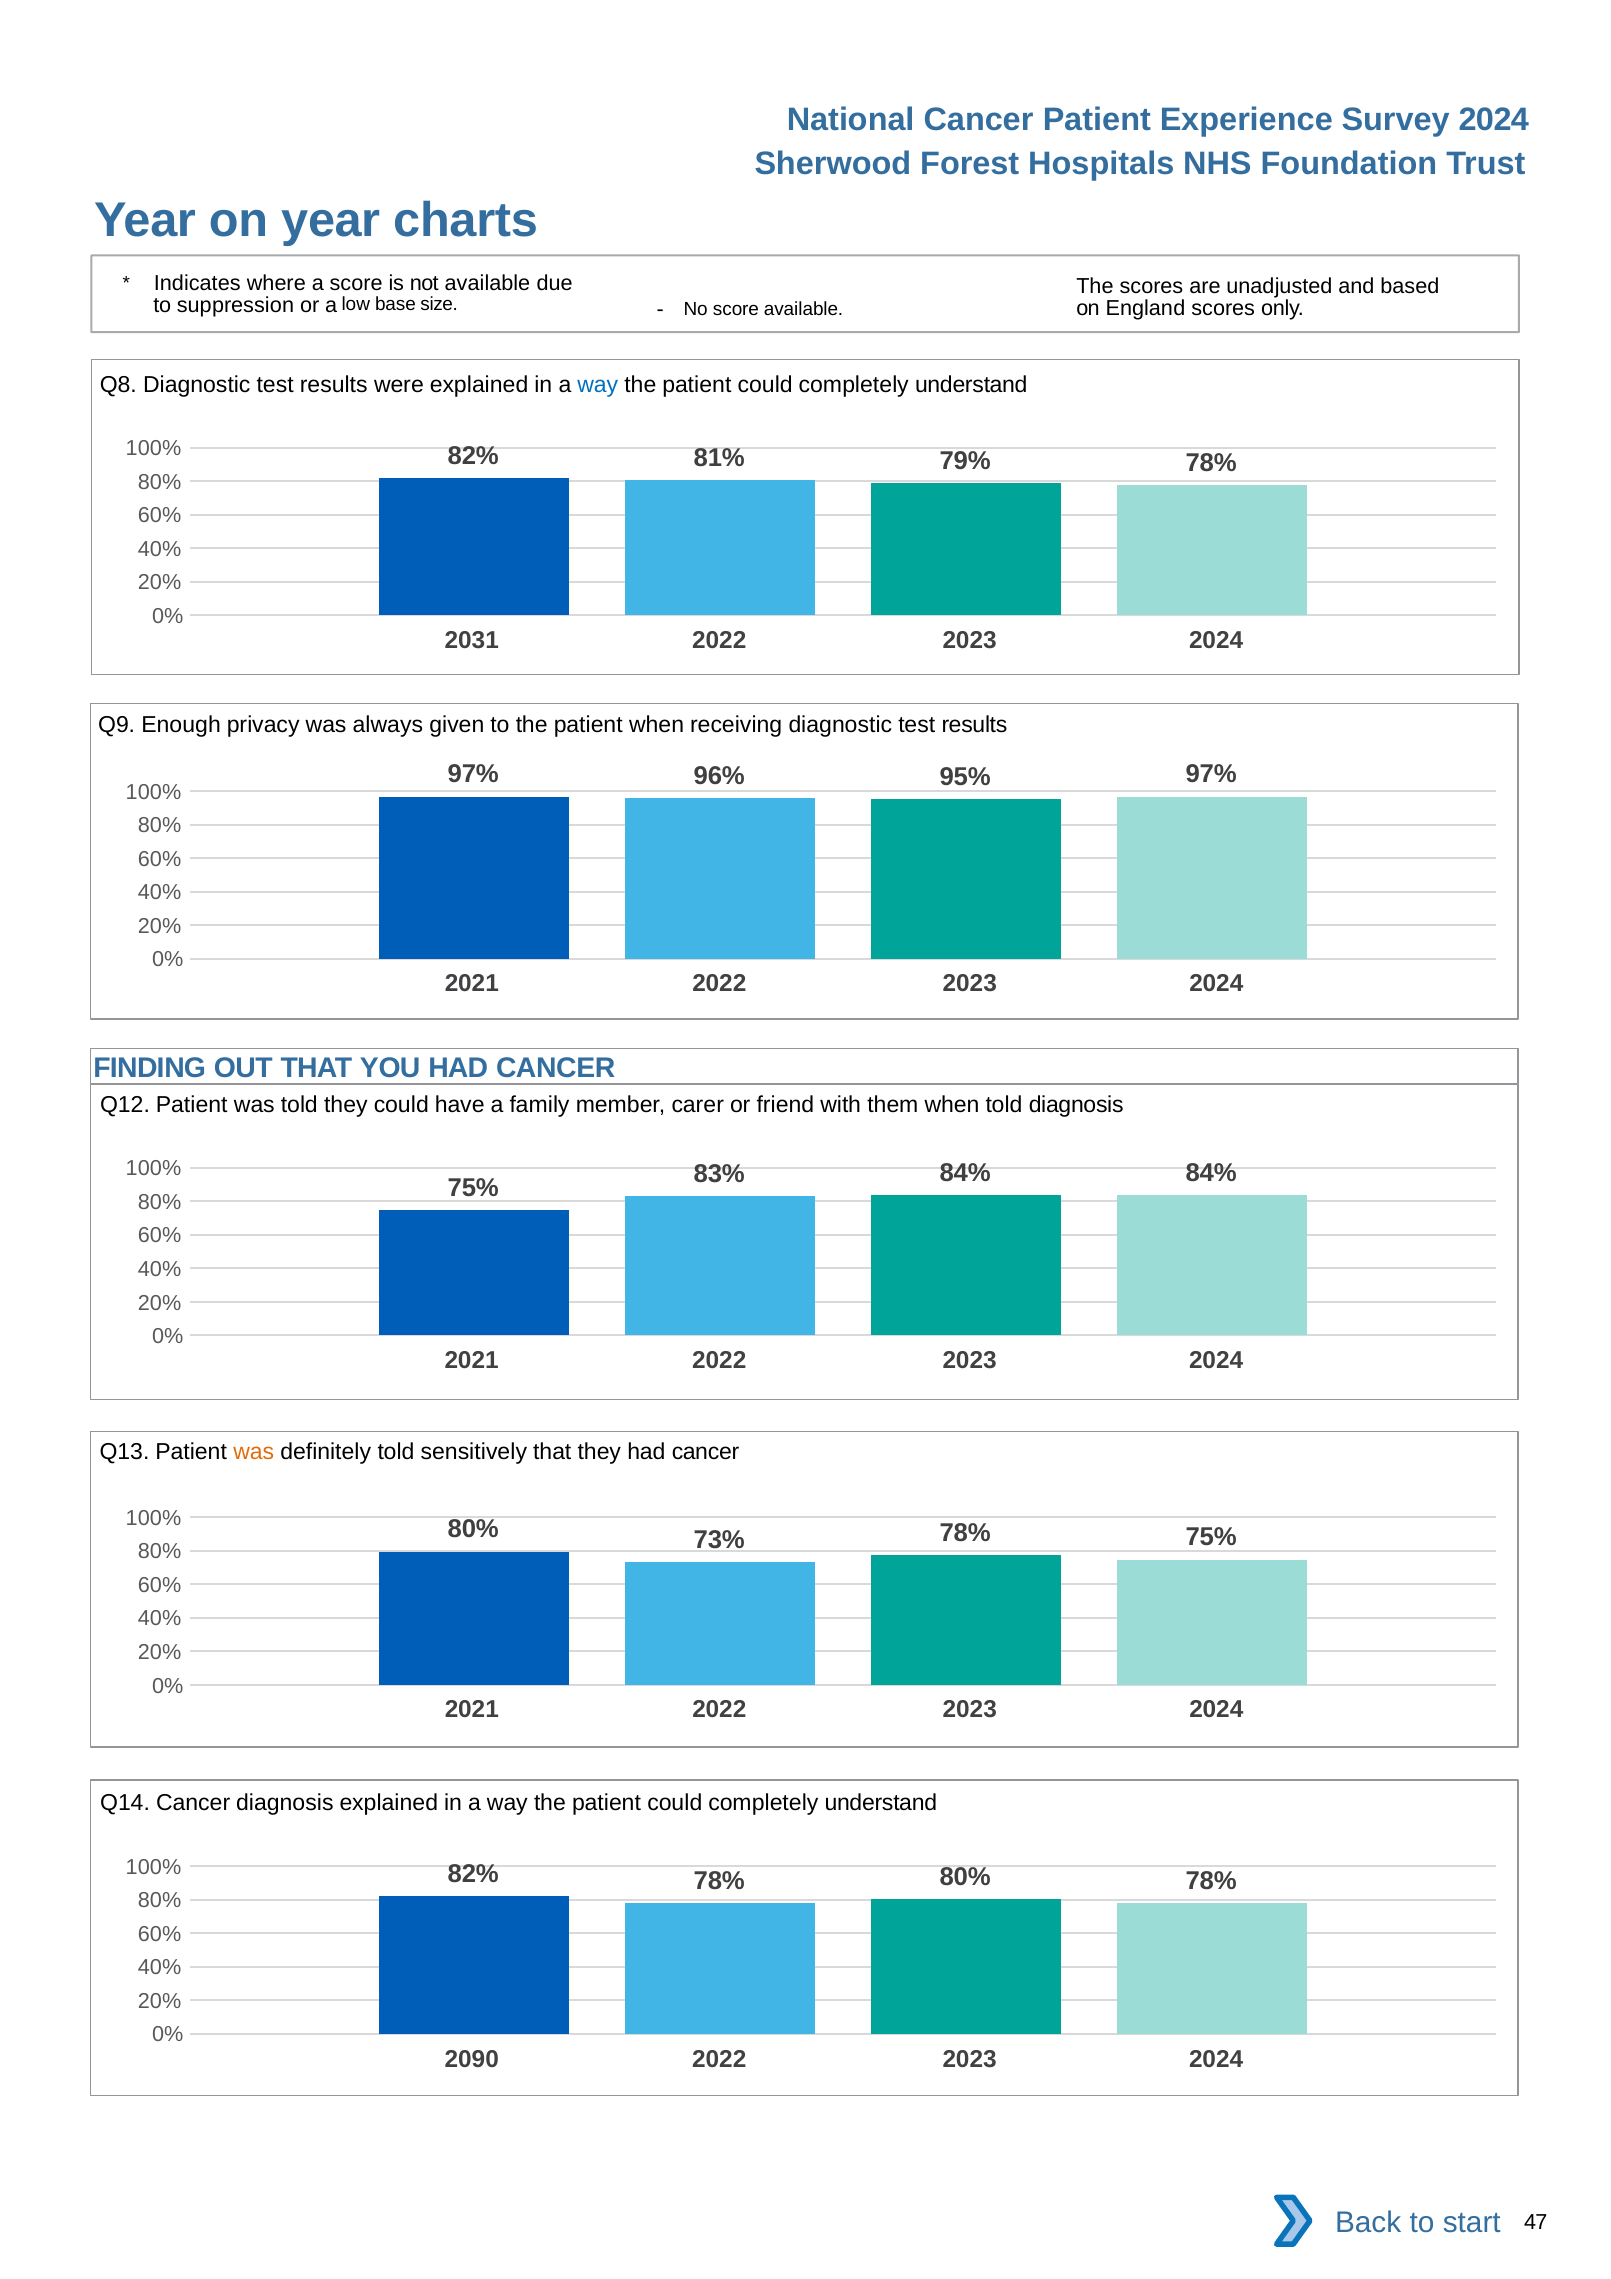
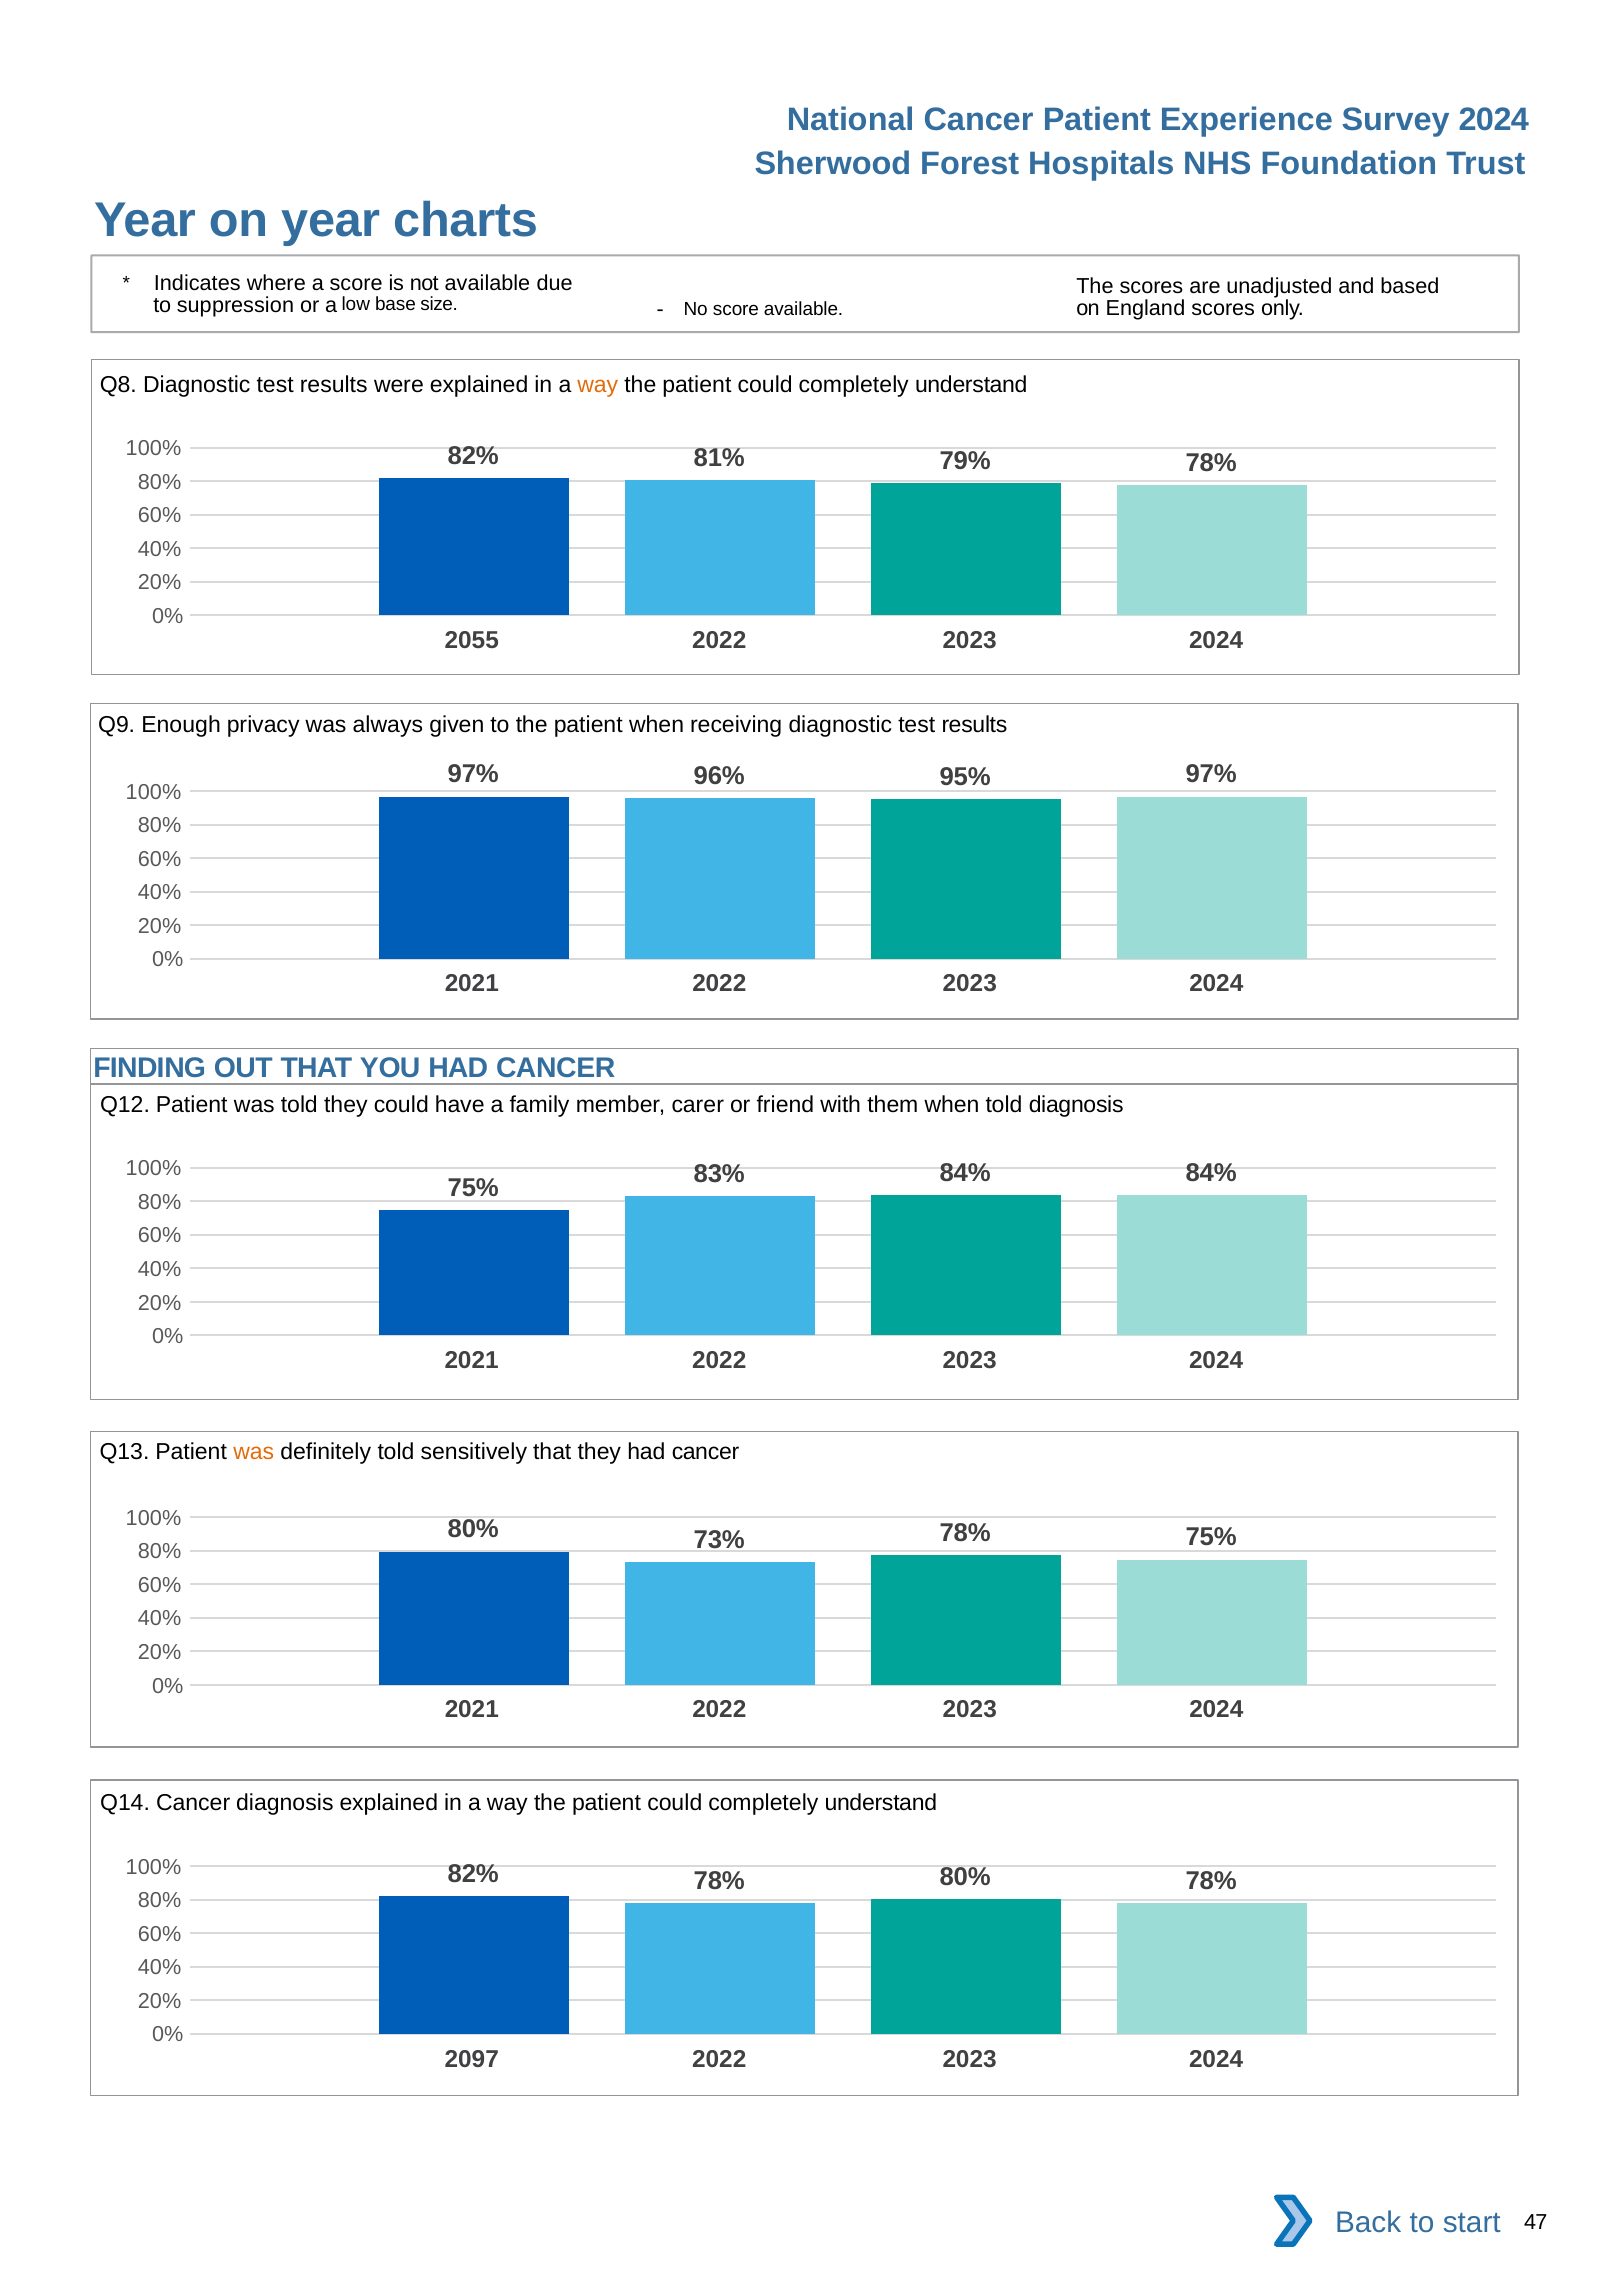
way colour: blue -> orange (598, 385)
2031: 2031 -> 2055 (472, 640)
2090: 2090 -> 2097 (472, 2060)
